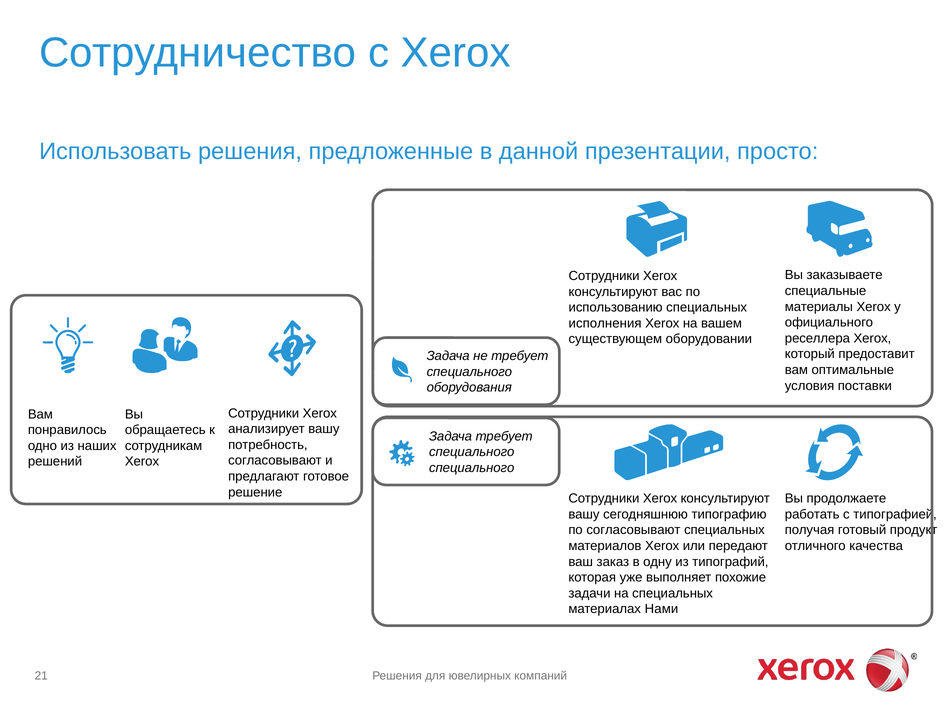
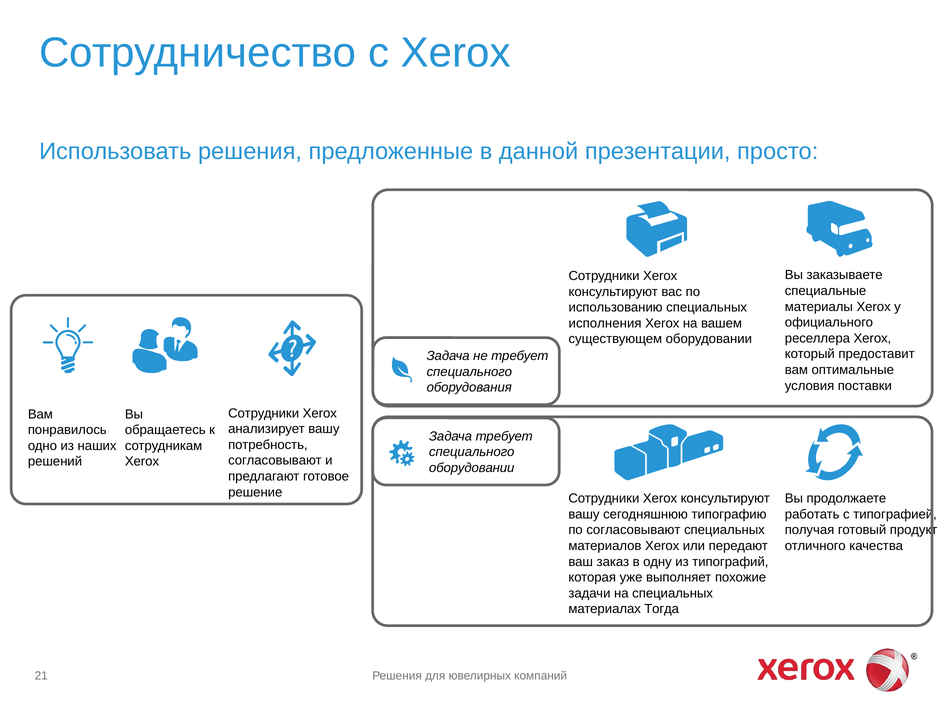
специального: специального -> оборудовании (472, 468)
Нами: Нами -> Тогда (662, 609)
